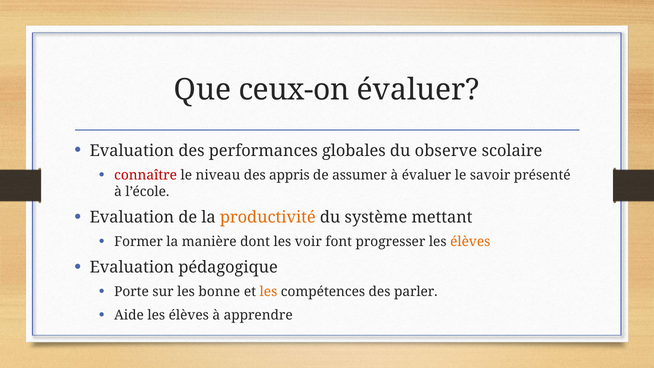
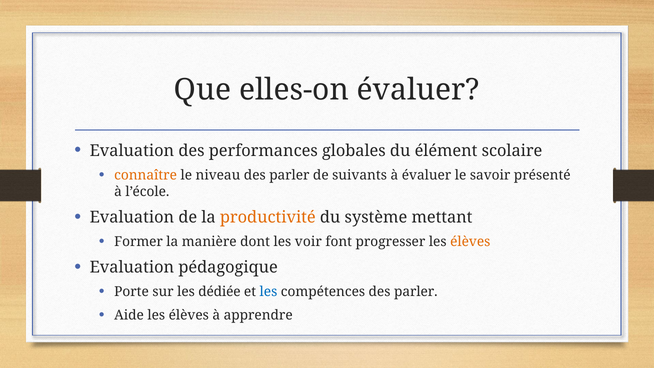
ceux-on: ceux-on -> elles-on (294, 90)
observe: observe -> élément (446, 151)
connaître colour: red -> orange (146, 175)
niveau des appris: appris -> parler (289, 175)
assumer: assumer -> suivants (360, 175)
bonne: bonne -> dédiée (219, 292)
les colour: orange -> blue (268, 292)
